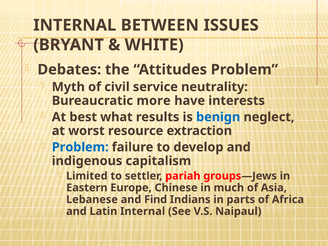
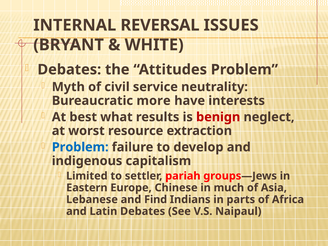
BETWEEN: BETWEEN -> REVERSAL (160, 25)
benign colour: blue -> red (218, 117)
Latin Internal: Internal -> Debates (143, 211)
